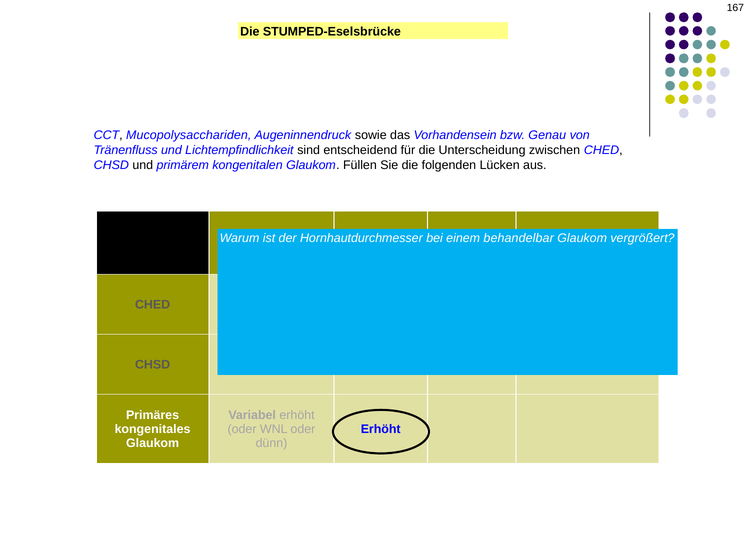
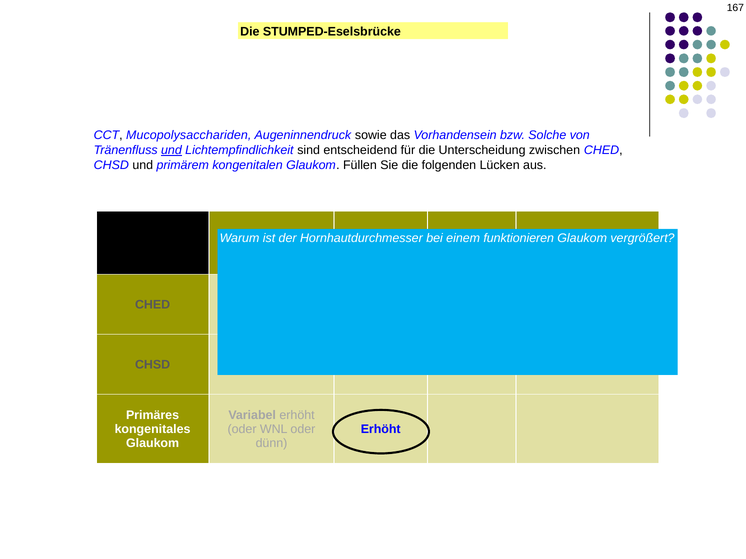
Genau: Genau -> Solche (547, 135)
und underline: none -> present (171, 150)
behandelbar: behandelbar -> funktionieren (519, 238)
